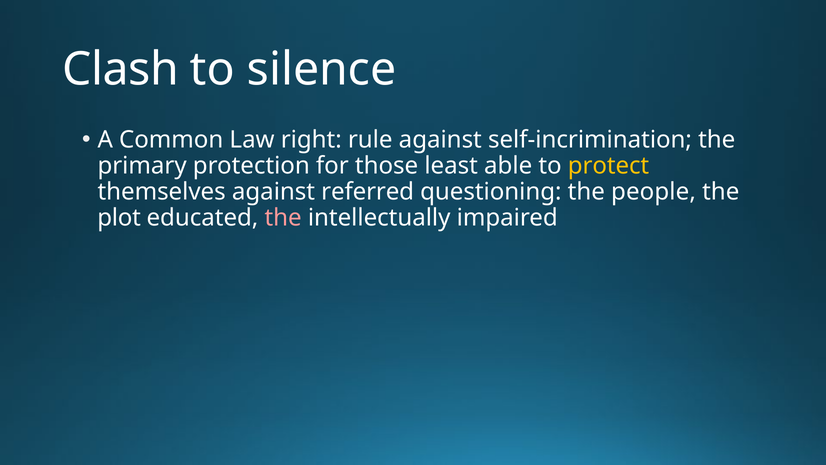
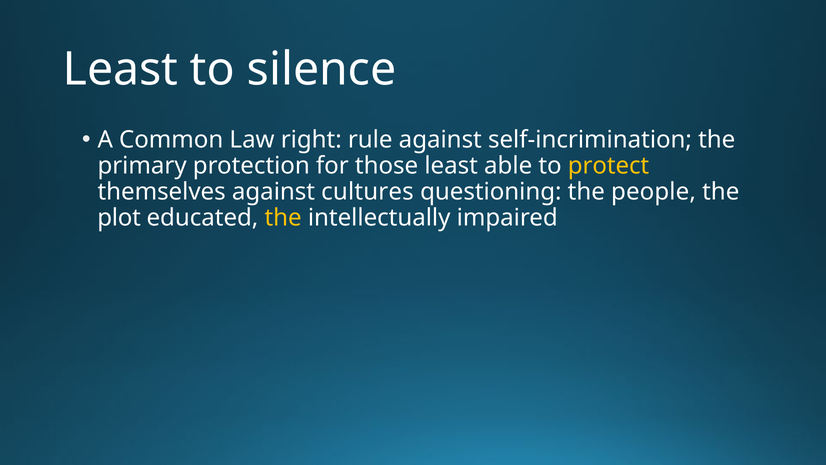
Clash: Clash -> Least (120, 69)
referred: referred -> cultures (368, 192)
the colour: pink -> yellow (283, 218)
